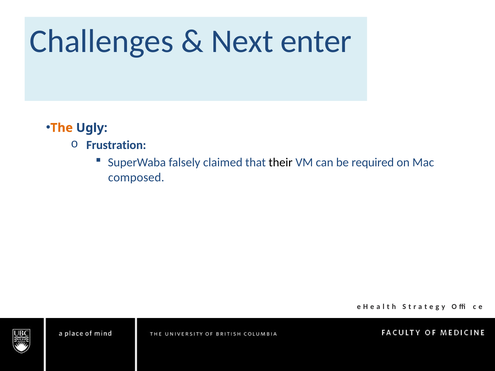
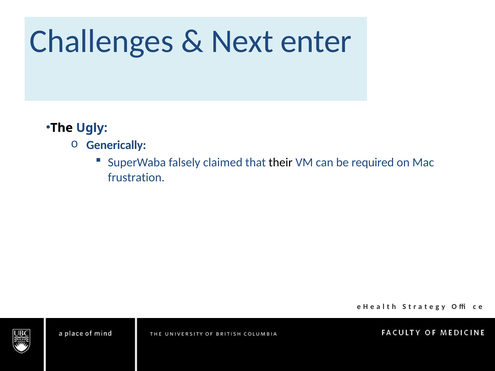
The colour: orange -> black (62, 128)
Frustration: Frustration -> Generically (116, 145)
composed: composed -> frustration (136, 177)
